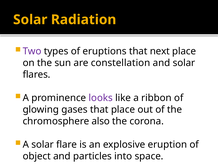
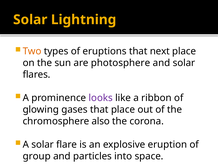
Radiation: Radiation -> Lightning (84, 20)
Two colour: purple -> orange (32, 51)
constellation: constellation -> photosphere (121, 63)
object: object -> group (37, 156)
